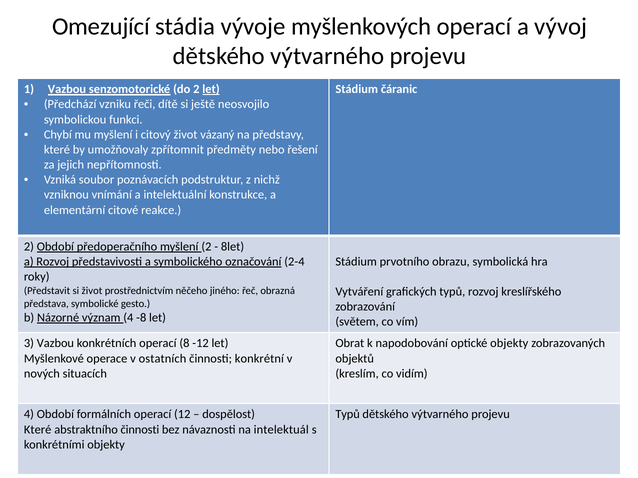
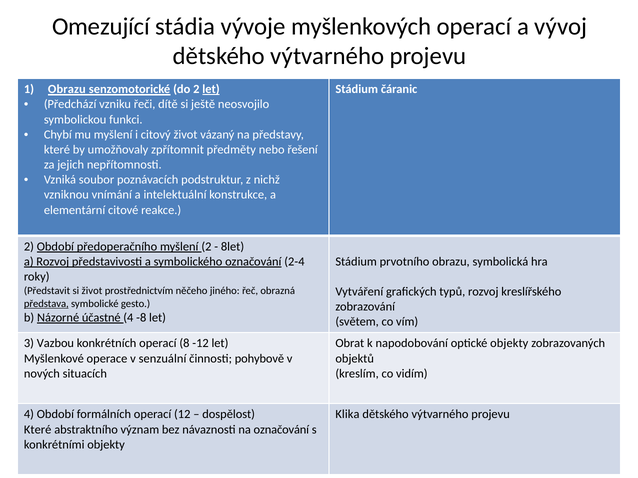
Vazbou: Vazbou -> Obrazu (67, 89)
představa underline: none -> present (46, 304)
význam: význam -> účastné (101, 318)
ostatních: ostatních -> senzuální (163, 359)
konkrétní: konkrétní -> pohybově (259, 359)
Typů: Typů -> Klika (347, 415)
abstraktního činnosti: činnosti -> význam (140, 430)
na intelektuál: intelektuál -> označování (281, 430)
